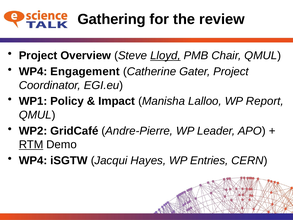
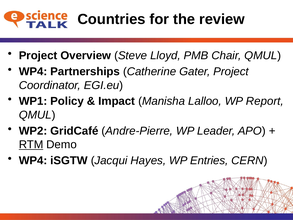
Gathering: Gathering -> Countries (111, 19)
Lloyd underline: present -> none (165, 55)
Engagement: Engagement -> Partnerships (85, 71)
